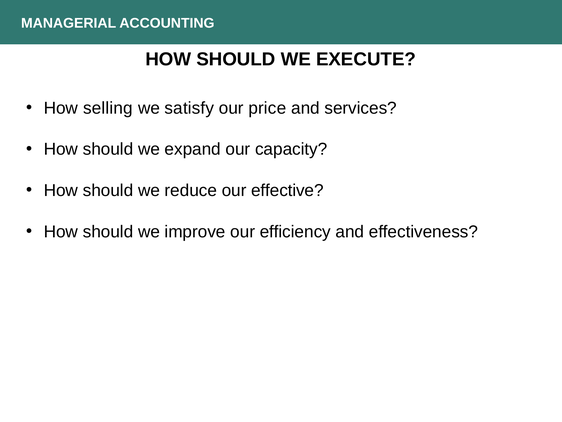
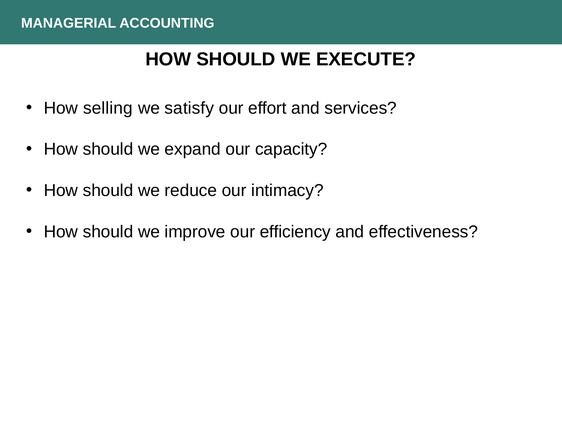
price: price -> effort (267, 108)
effective: effective -> intimacy (287, 190)
